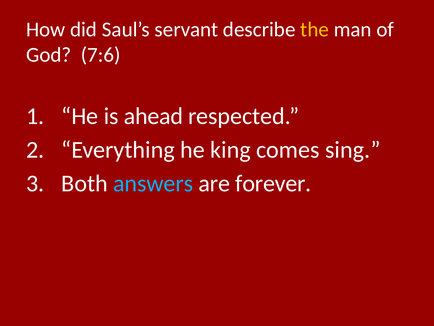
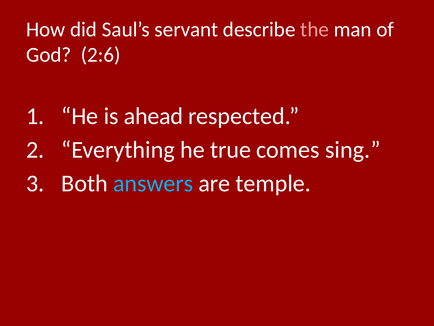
the colour: yellow -> pink (315, 29)
7:6: 7:6 -> 2:6 (101, 55)
king: king -> true (231, 150)
forever: forever -> temple (273, 183)
